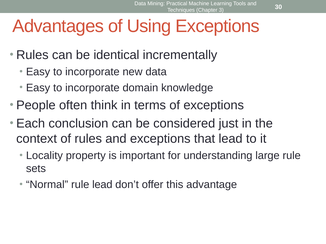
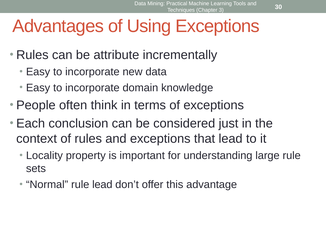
identical: identical -> attribute (116, 55)
